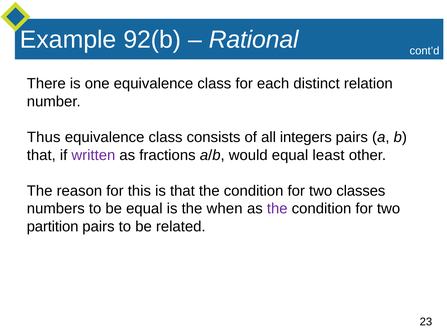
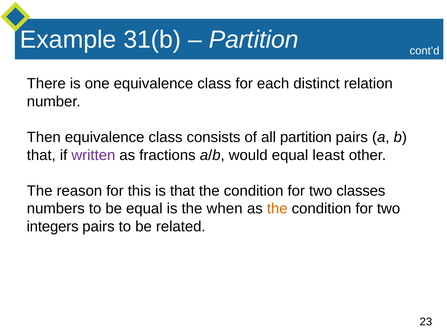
92(b: 92(b -> 31(b (152, 40)
Rational: Rational -> Partition (254, 40)
Thus: Thus -> Then (44, 137)
all integers: integers -> partition (306, 137)
the colour: purple -> orange (277, 209)
partition: partition -> integers (53, 227)
